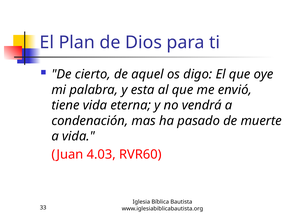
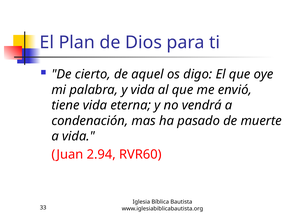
y esta: esta -> vida (143, 90)
4.03: 4.03 -> 2.94 (101, 155)
